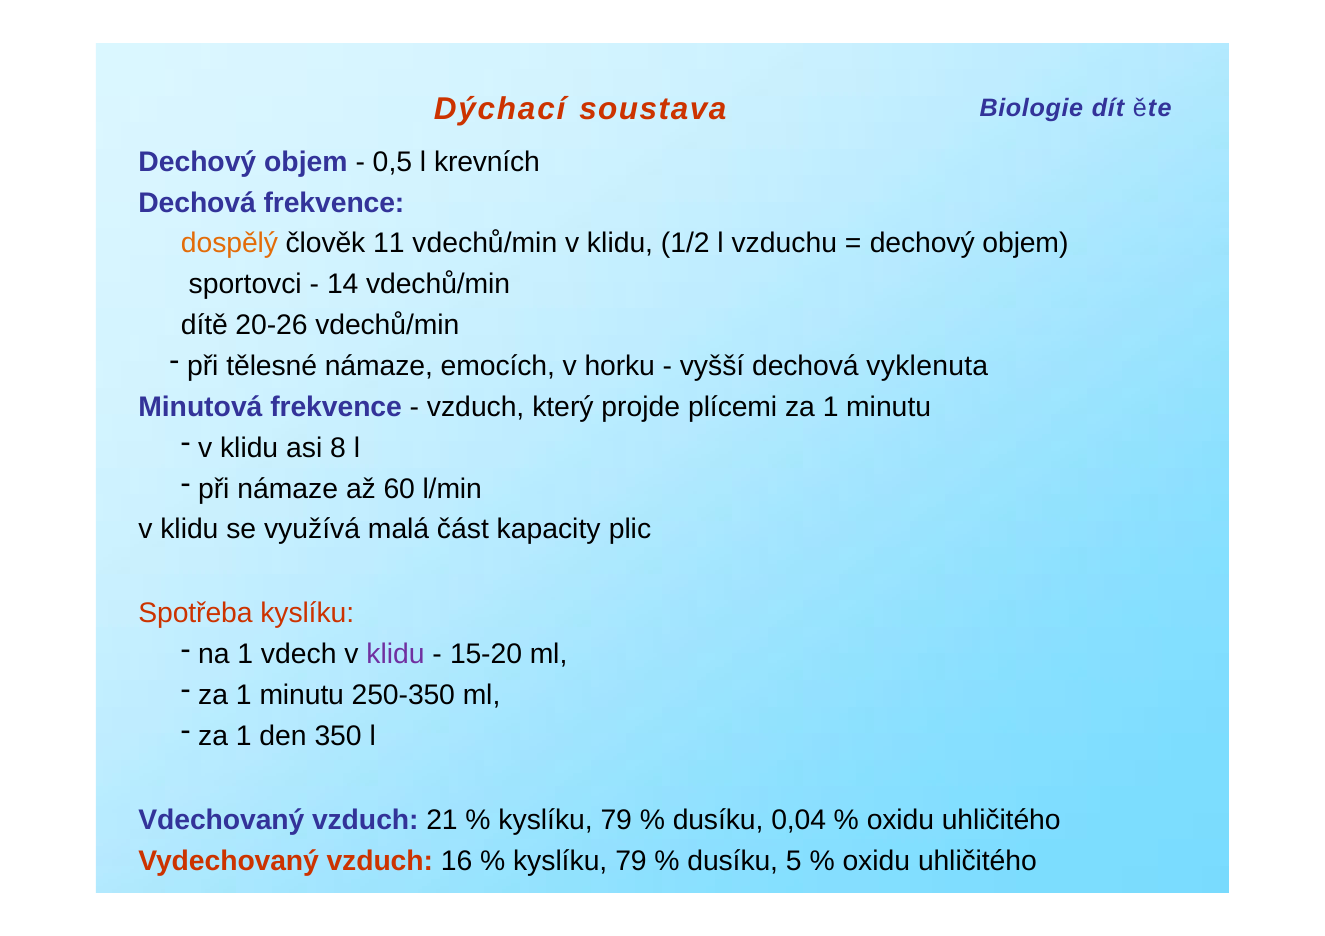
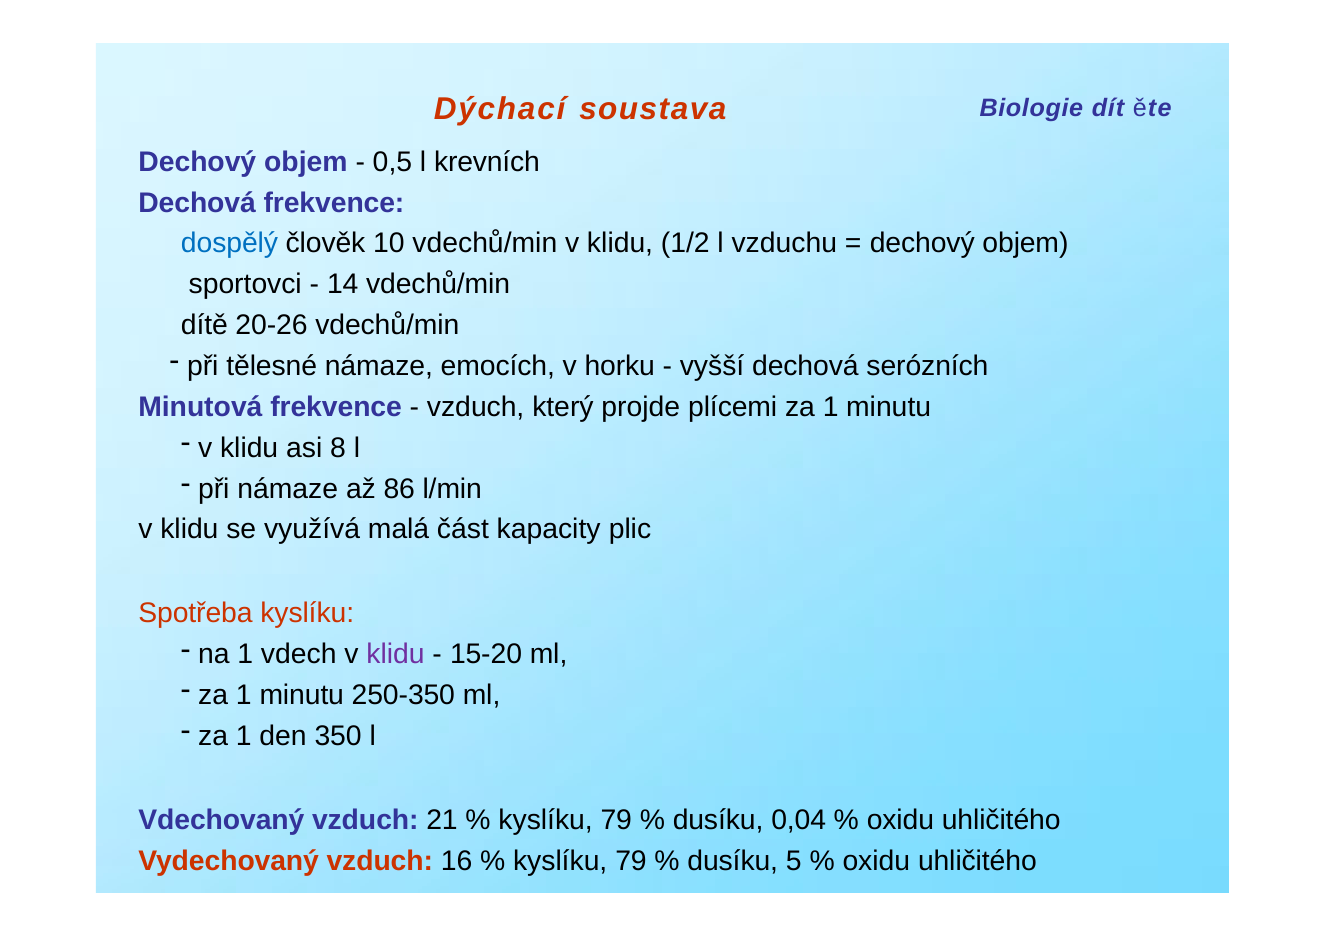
dospělý colour: orange -> blue (229, 244)
11: 11 -> 10 (389, 244)
vyklenuta: vyklenuta -> serózních (927, 366)
60: 60 -> 86 (399, 489)
